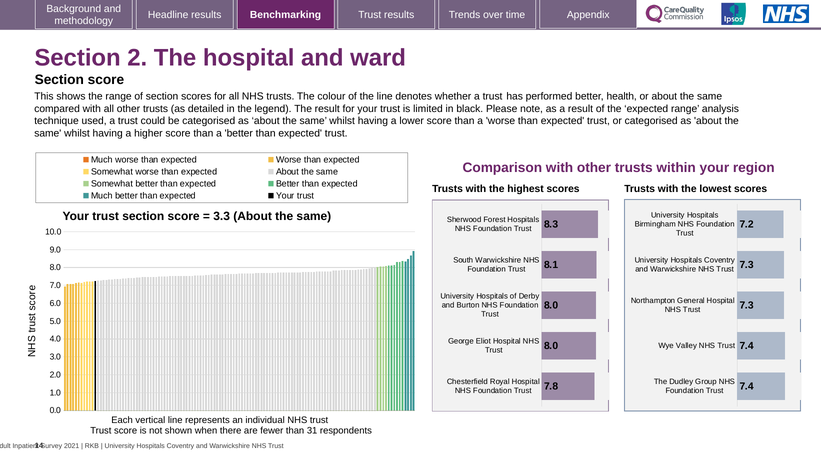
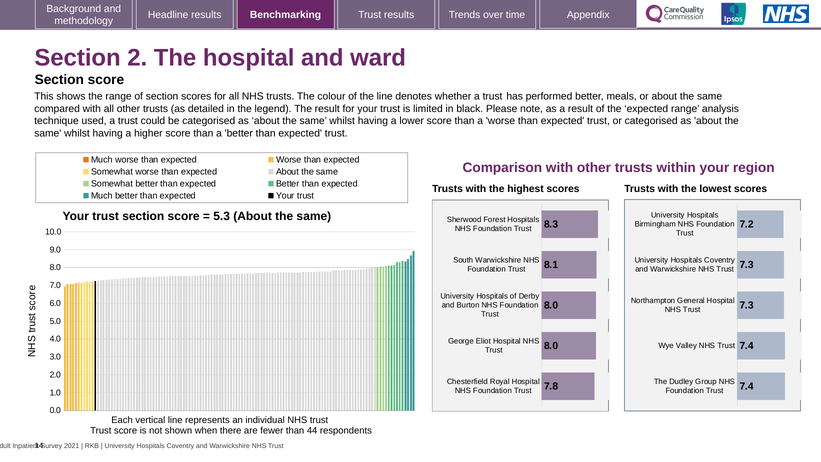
health: health -> meals (622, 96)
3.3: 3.3 -> 5.3 (222, 216)
31: 31 -> 44 (312, 430)
